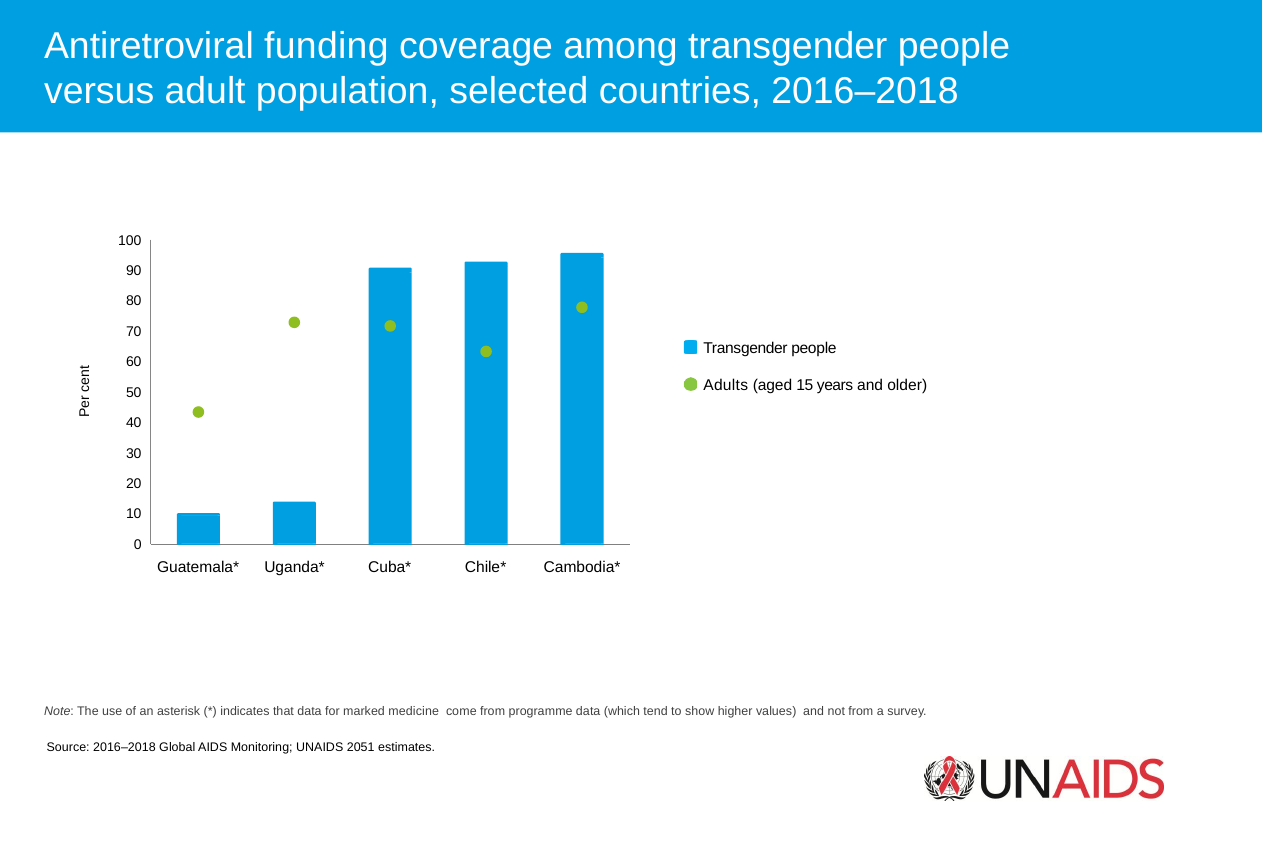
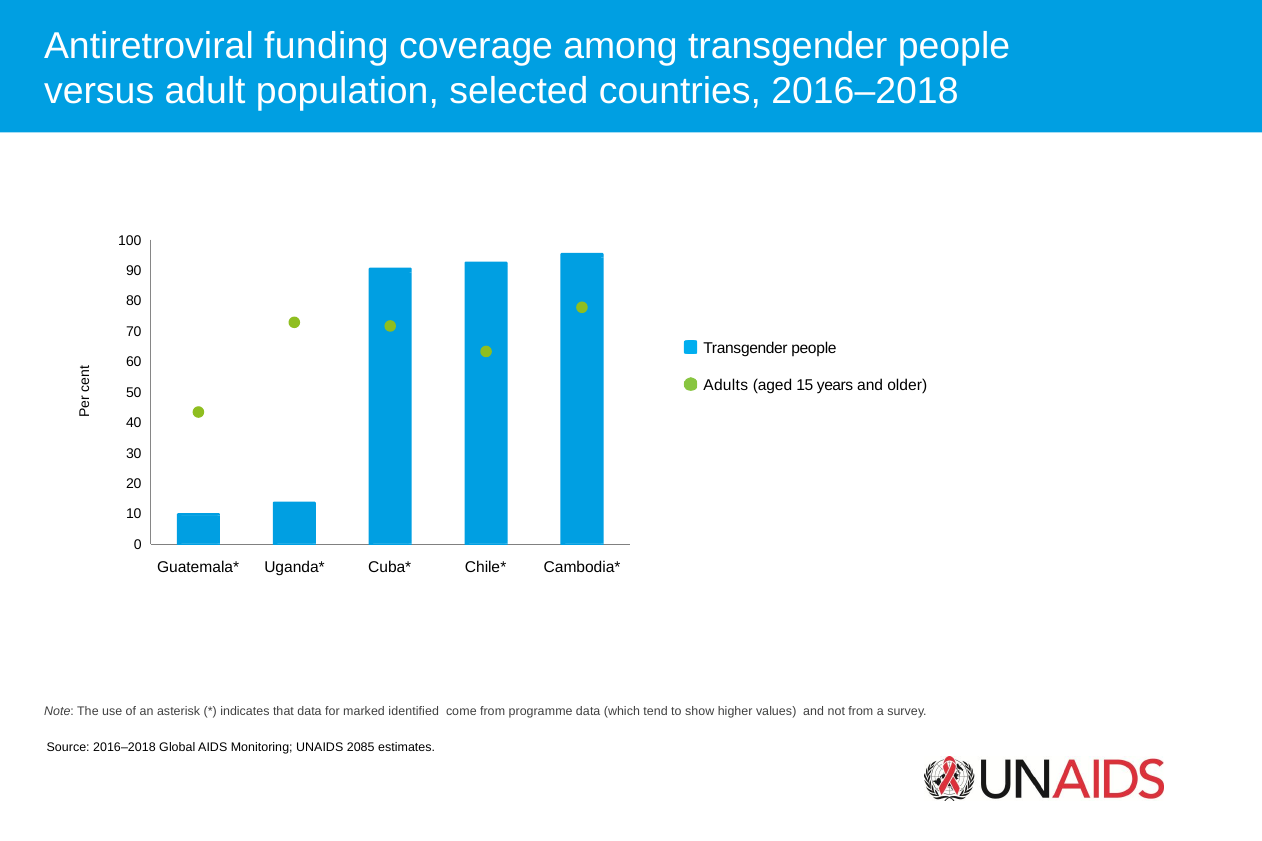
medicine: medicine -> identified (414, 712)
2051: 2051 -> 2085 (361, 748)
